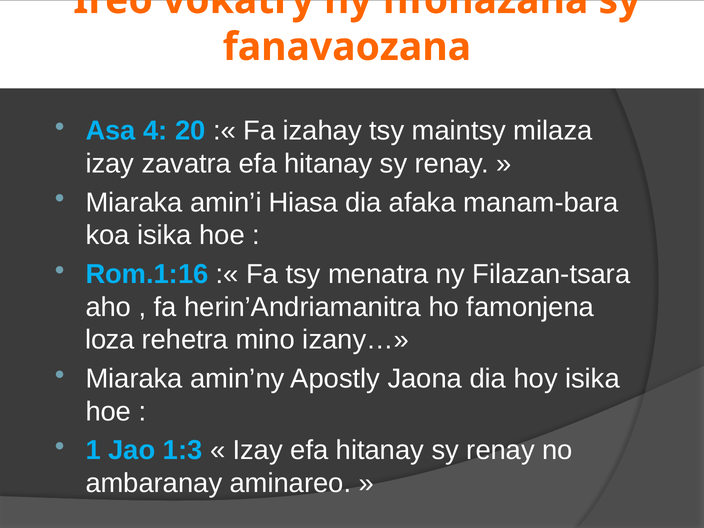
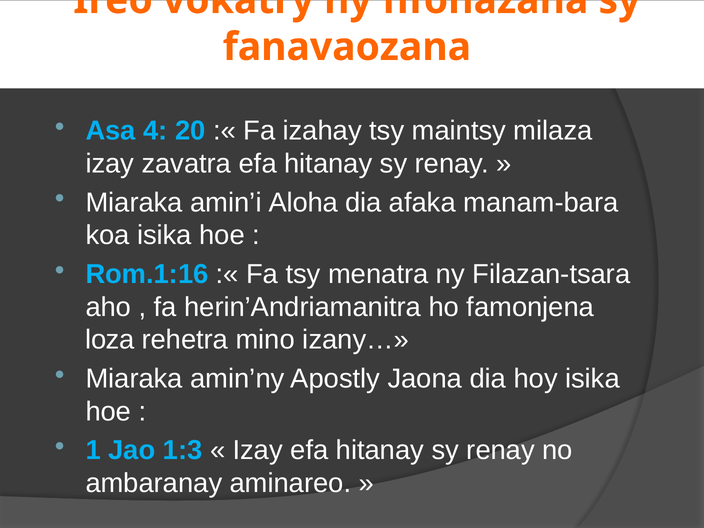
Hiasa: Hiasa -> Aloha (303, 203)
